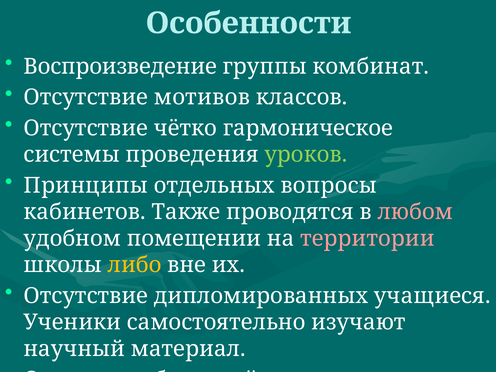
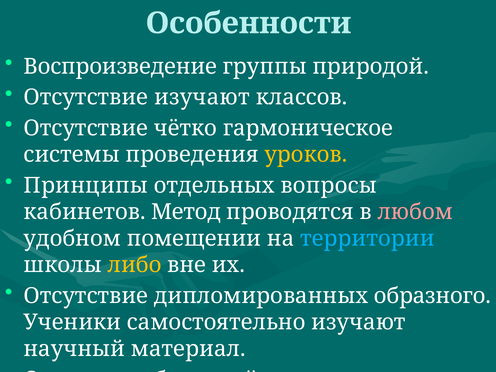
комбинат: комбинат -> природой (371, 66)
Отсутствие мотивов: мотивов -> изучают (202, 97)
уроков colour: light green -> yellow (306, 155)
Также: Также -> Метод (186, 212)
территории colour: pink -> light blue (367, 238)
учащиеся: учащиеся -> образного (432, 296)
